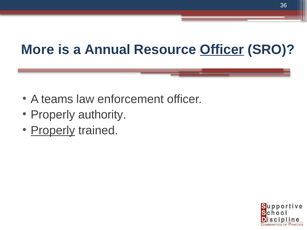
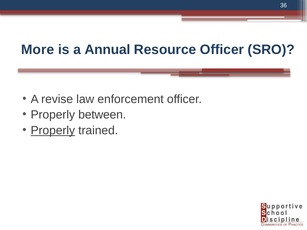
Officer underline: present -> none (222, 50)
teams: teams -> revise (57, 99)
authority: authority -> between (102, 115)
